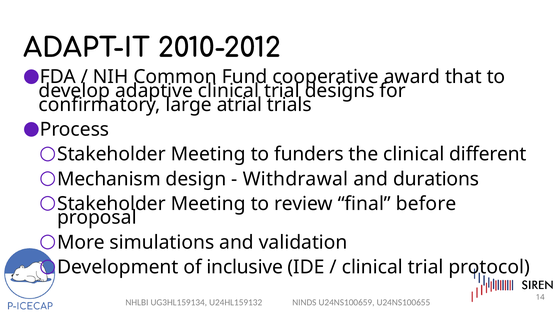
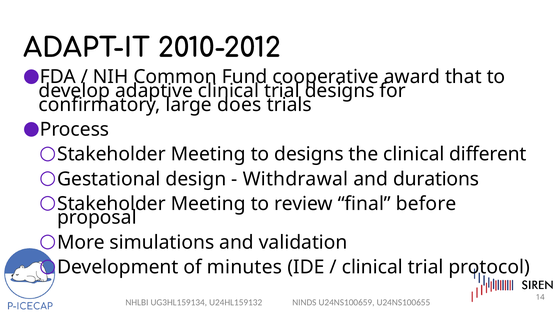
atrial: atrial -> does (239, 105)
to funders: funders -> designs (309, 154)
Mechanism: Mechanism -> Gestational (109, 179)
inclusive: inclusive -> minutes (245, 267)
